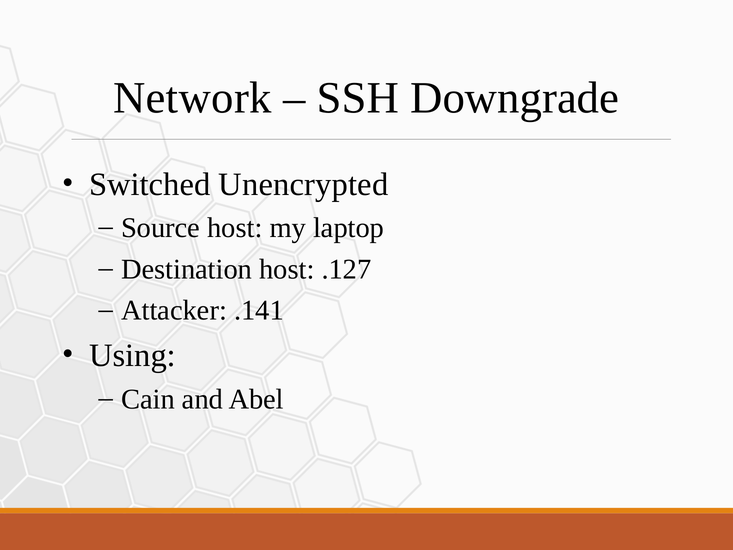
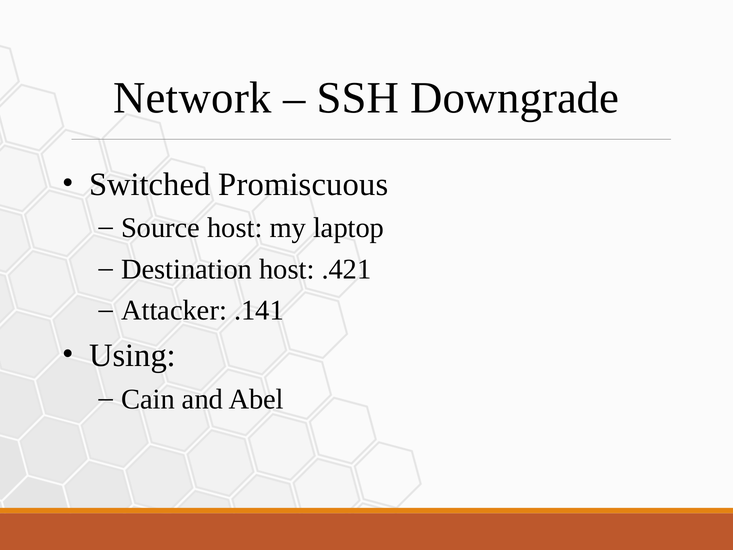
Unencrypted: Unencrypted -> Promiscuous (303, 184)
.127: .127 -> .421 (347, 269)
